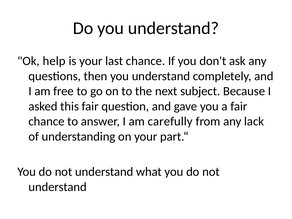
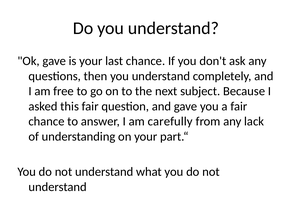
Ok help: help -> gave (54, 61)
